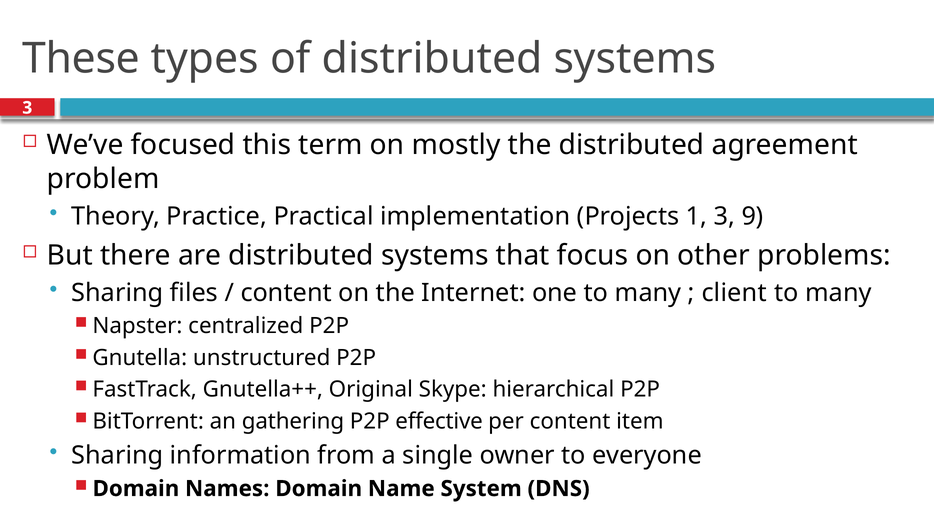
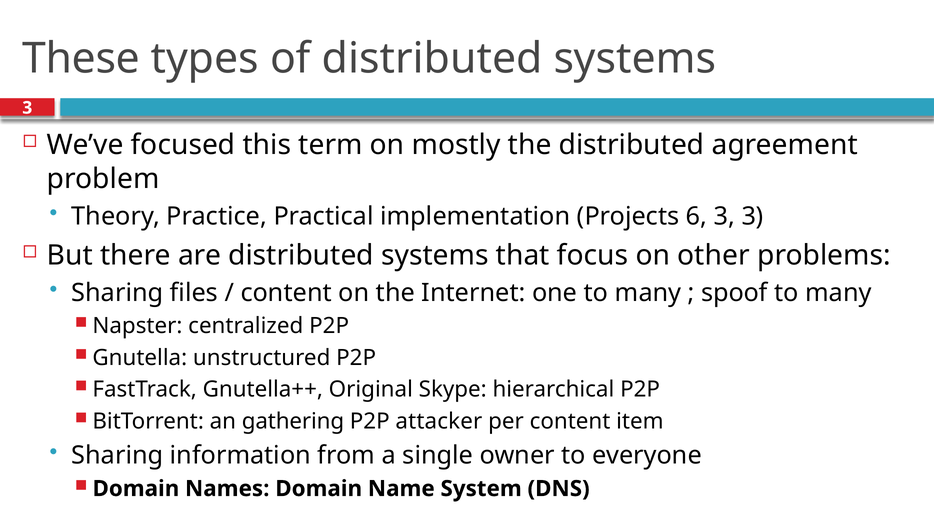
1: 1 -> 6 (697, 216)
3 9: 9 -> 3 (753, 216)
client: client -> spoof (734, 292)
effective: effective -> attacker (439, 421)
